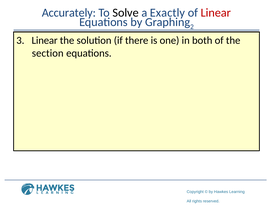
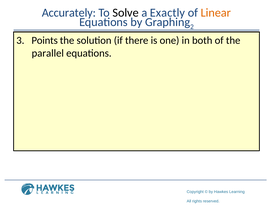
Linear colour: red -> orange (216, 13)
Linear: Linear -> Points (45, 40)
section: section -> parallel (48, 53)
